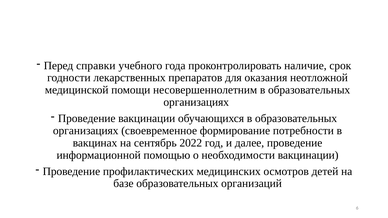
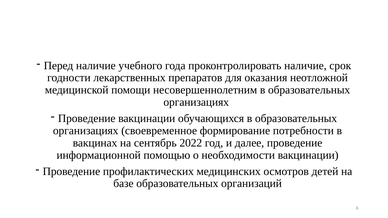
Перед справки: справки -> наличие (96, 66)
